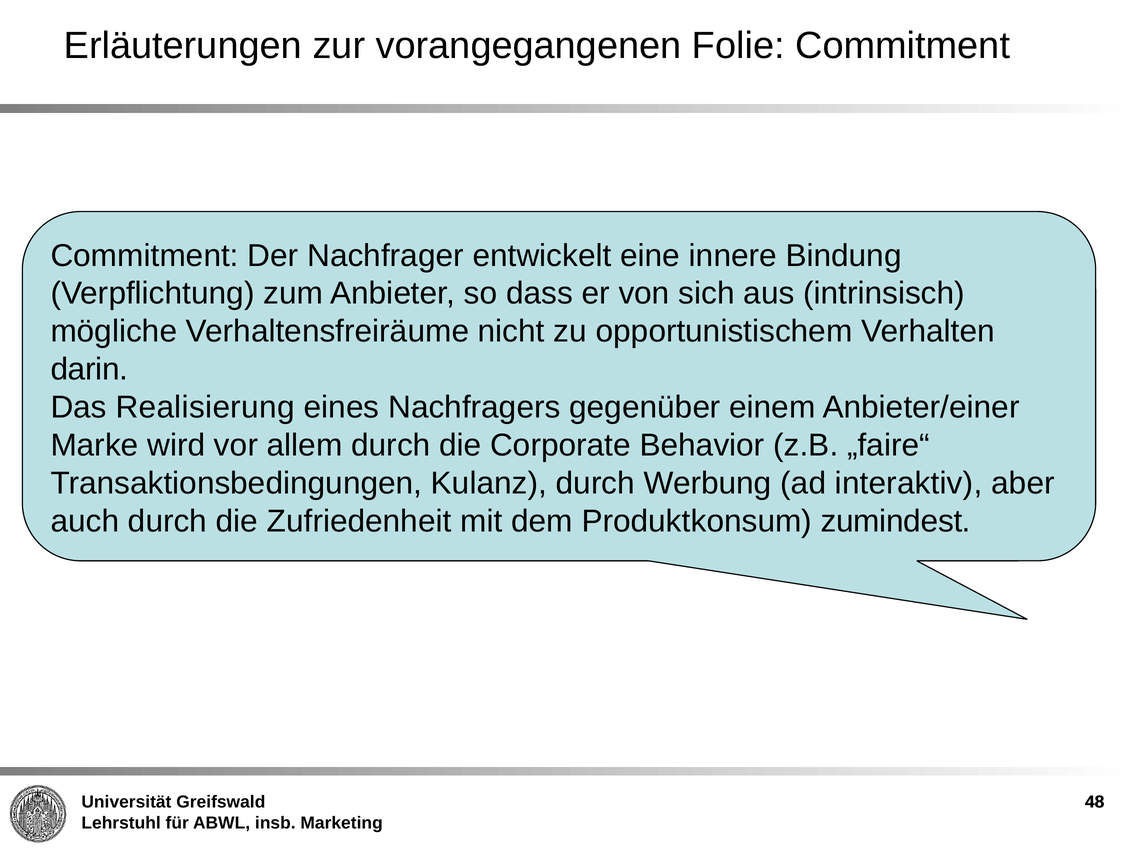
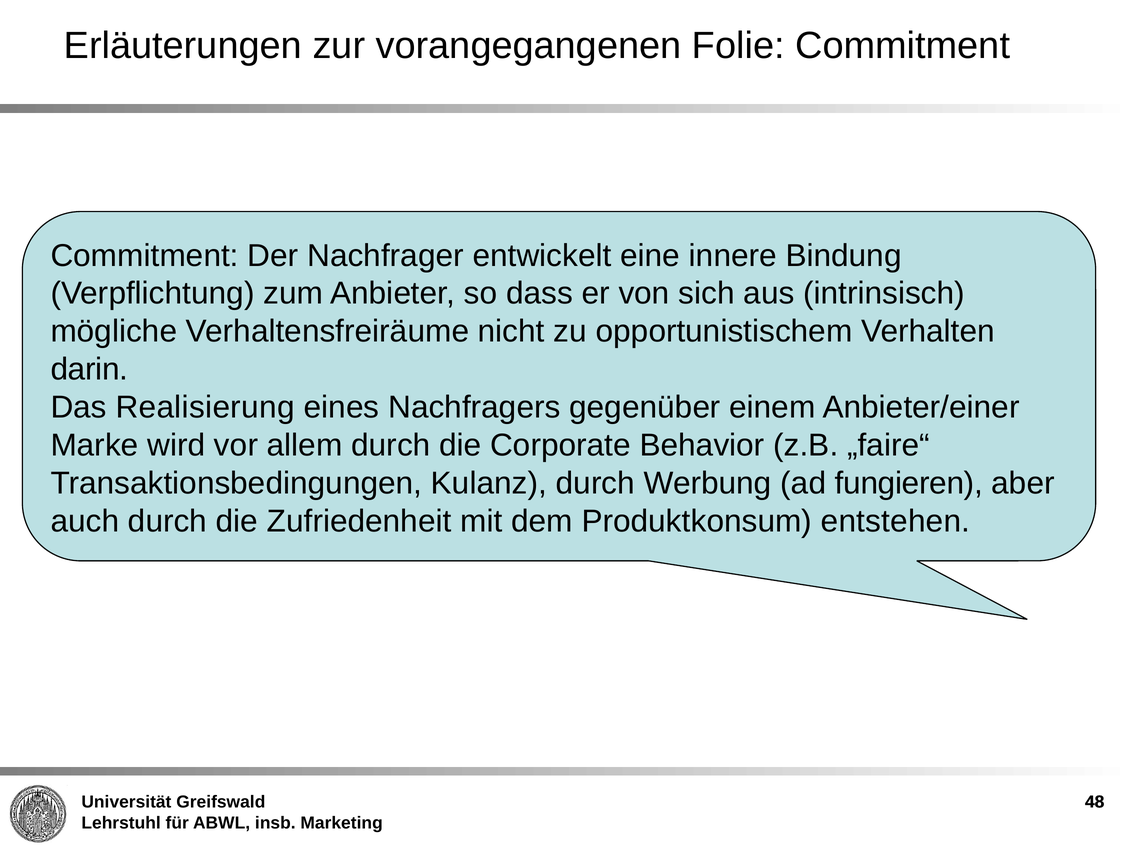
interaktiv: interaktiv -> fungieren (909, 483)
zumindest: zumindest -> entstehen (895, 521)
